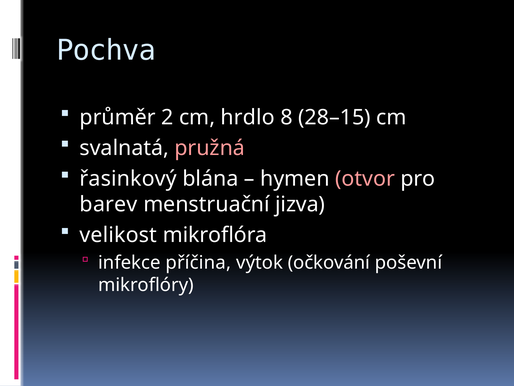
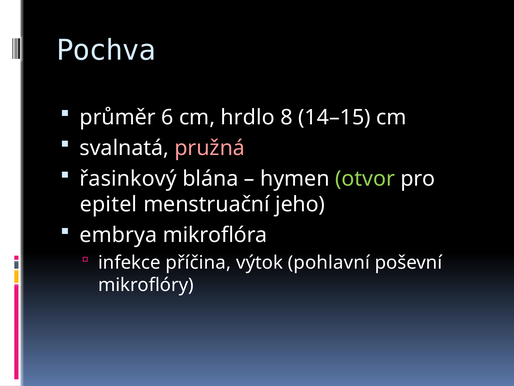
2: 2 -> 6 (167, 117)
28–15: 28–15 -> 14–15 (334, 117)
otvor colour: pink -> light green (365, 179)
barev: barev -> epitel (109, 204)
jizva: jizva -> jeho (300, 204)
velikost: velikost -> embrya (118, 235)
očkování: očkování -> pohlavní (329, 262)
